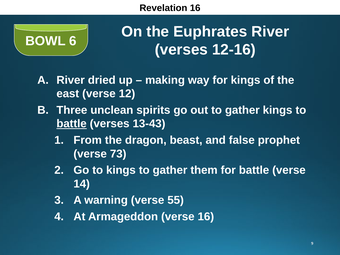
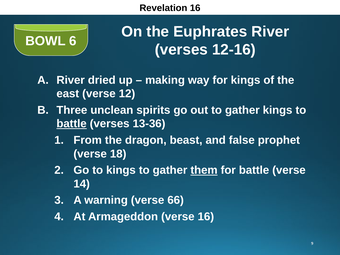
13-43: 13-43 -> 13-36 (149, 124)
73: 73 -> 18 (118, 154)
them underline: none -> present (204, 170)
55: 55 -> 66 (176, 200)
